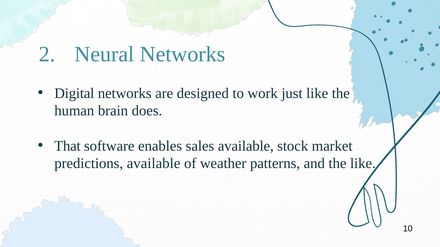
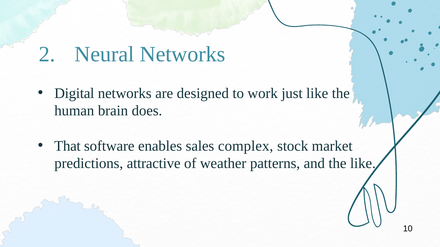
sales available: available -> complex (246, 146)
predictions available: available -> attractive (154, 164)
